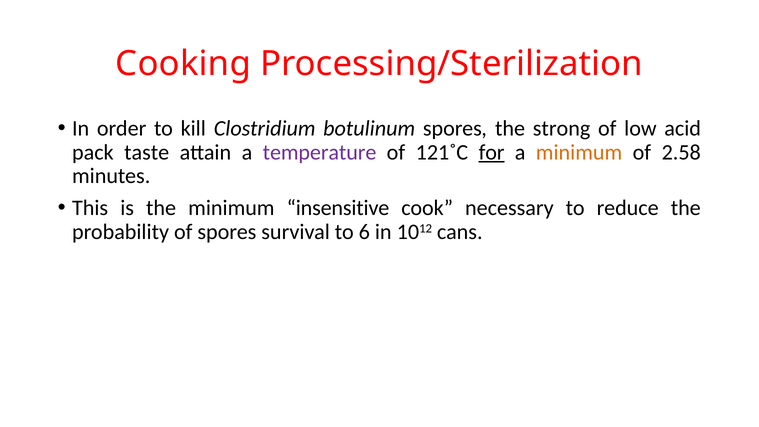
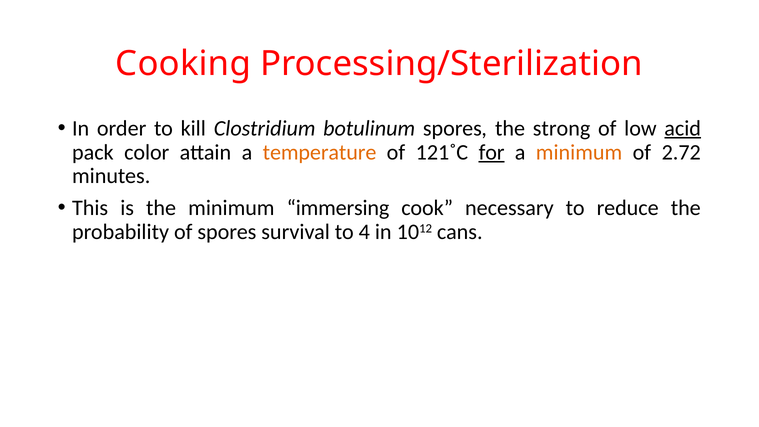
acid underline: none -> present (683, 128)
taste: taste -> color (147, 152)
temperature colour: purple -> orange (320, 152)
2.58: 2.58 -> 2.72 (681, 152)
insensitive: insensitive -> immersing (338, 208)
6: 6 -> 4 (364, 232)
